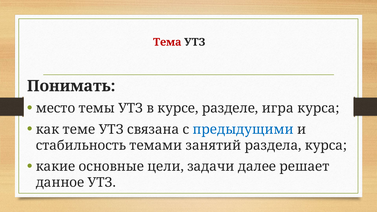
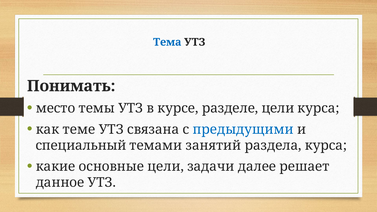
Тема colour: red -> blue (167, 42)
разделе игра: игра -> цели (278, 108)
стабильность: стабильность -> специальный (81, 145)
